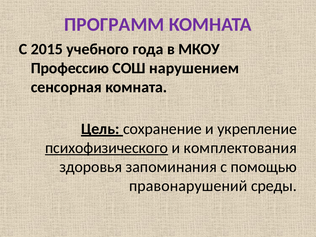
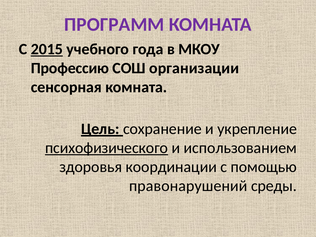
2015 underline: none -> present (47, 49)
нарушением: нарушением -> организации (194, 68)
комплектования: комплектования -> использованием (240, 148)
запоминания: запоминания -> координации (171, 167)
